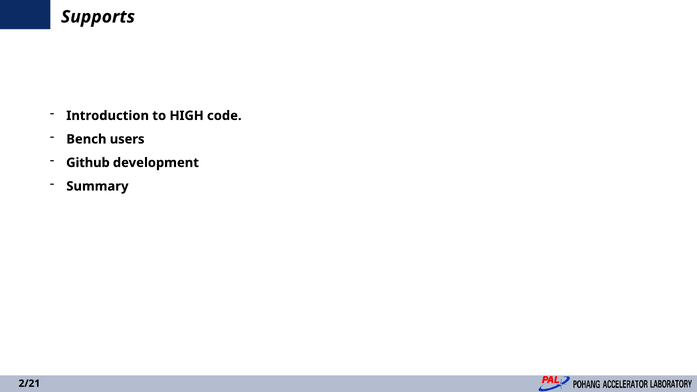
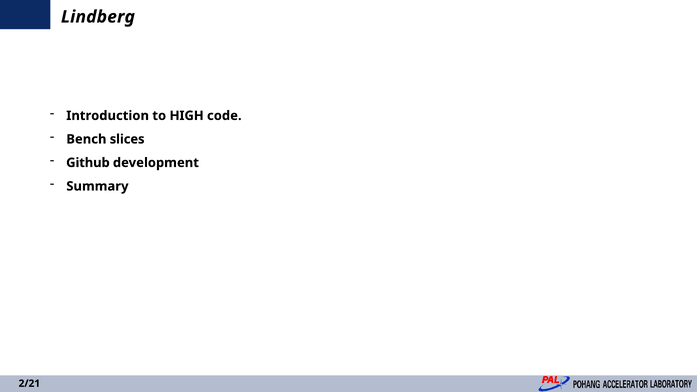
Supports: Supports -> Lindberg (98, 17)
users: users -> slices (127, 139)
